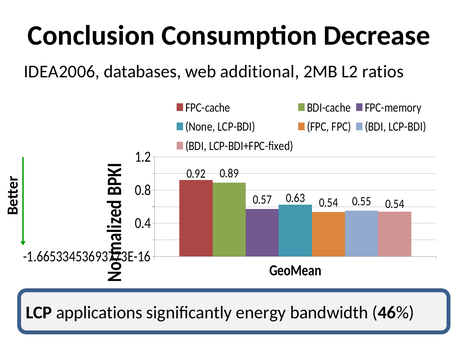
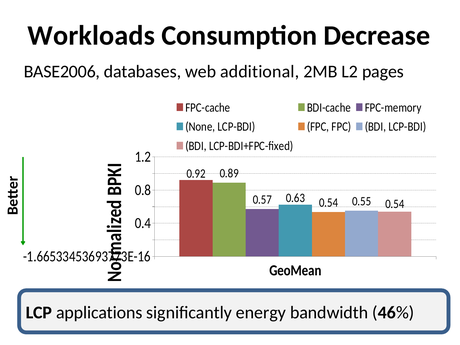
Conclusion: Conclusion -> Workloads (91, 36)
IDEA2006: IDEA2006 -> BASE2006 (62, 72)
ratios: ratios -> pages (383, 72)
